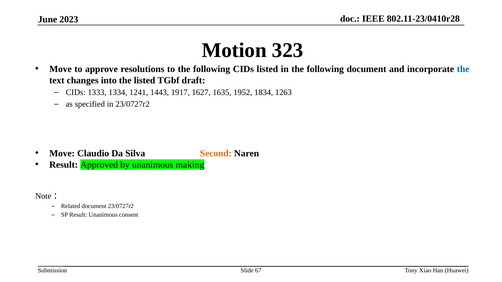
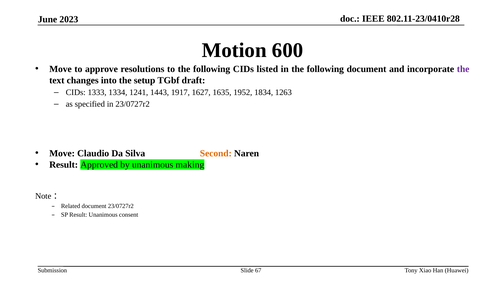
323: 323 -> 600 (288, 50)
the colour: blue -> purple (463, 69)
the listed: listed -> setup (145, 80)
